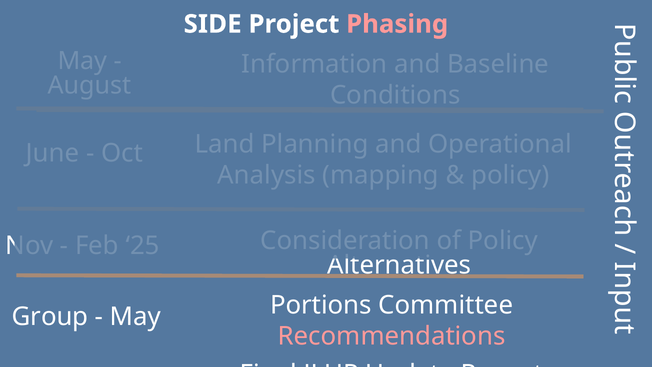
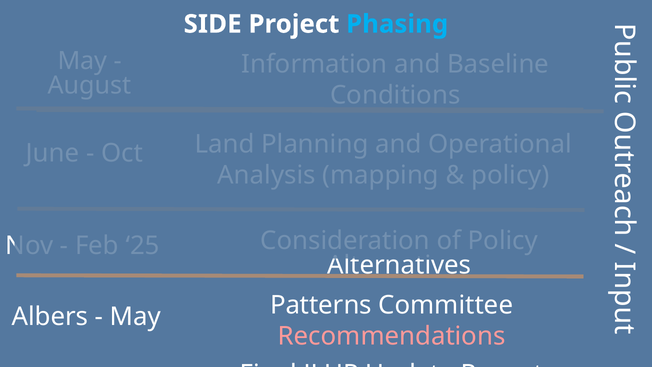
Phasing colour: pink -> light blue (397, 24)
Portions: Portions -> Patterns (321, 305)
Group: Group -> Albers (50, 317)
